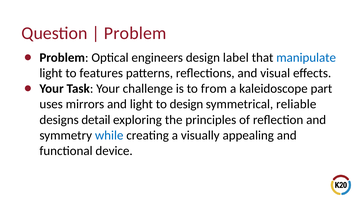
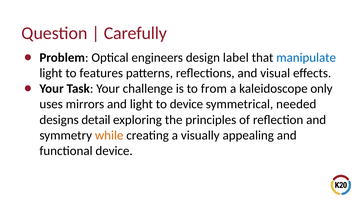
Problem: Problem -> Carefully (135, 33)
part: part -> only (321, 89)
to design: design -> device (186, 104)
reliable: reliable -> needed (296, 104)
while colour: blue -> orange (109, 135)
